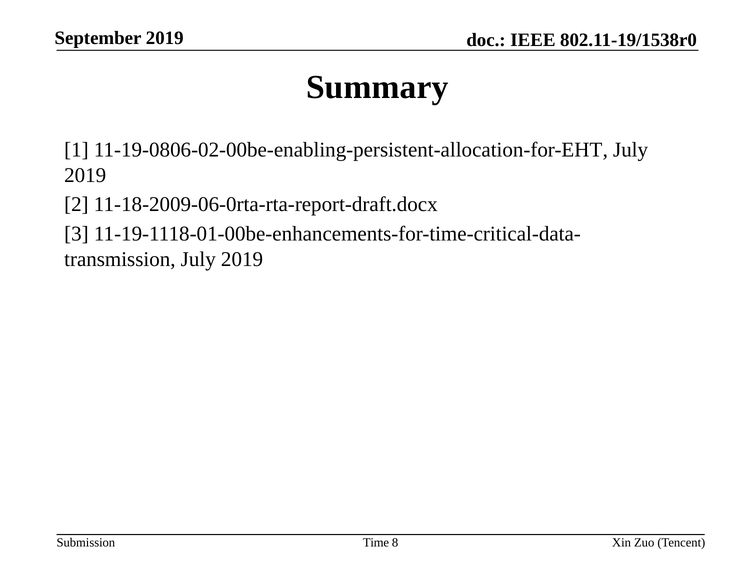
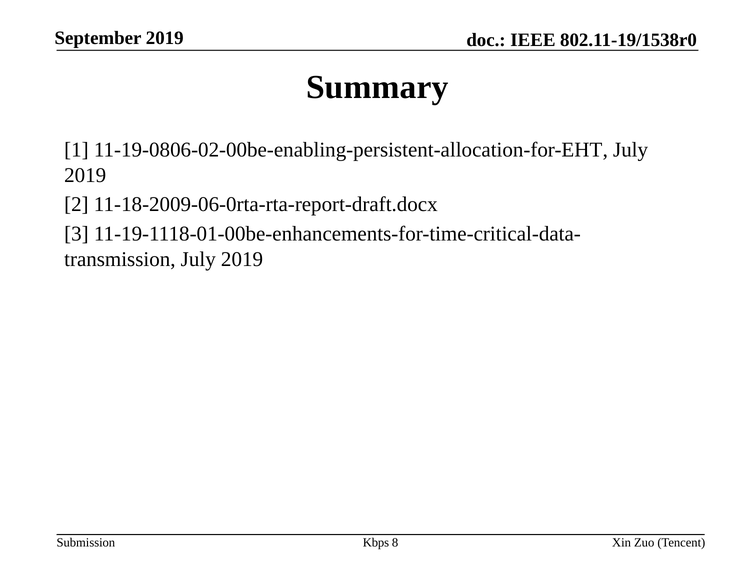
Time: Time -> Kbps (376, 543)
